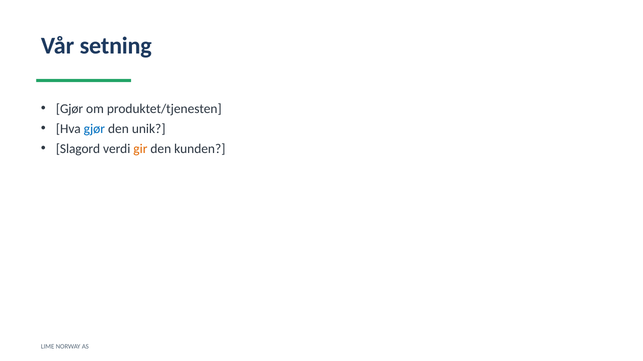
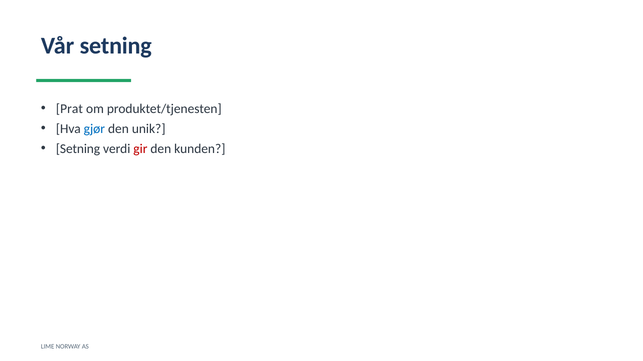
Gjør: Gjør -> Prat (69, 109)
Slagord: Slagord -> Setning (78, 149)
gir colour: orange -> red (140, 149)
